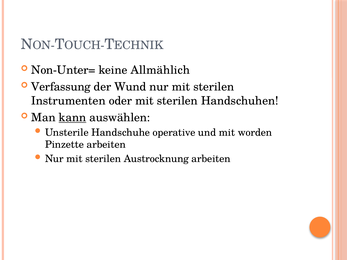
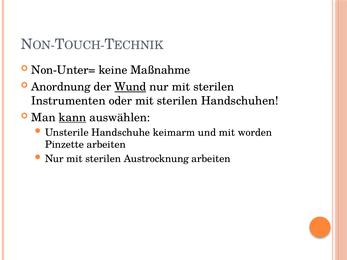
Allmählich: Allmählich -> Maßnahme (160, 70)
Verfassung: Verfassung -> Anordnung (61, 87)
Wund underline: none -> present (130, 87)
operative: operative -> keimarm (174, 133)
